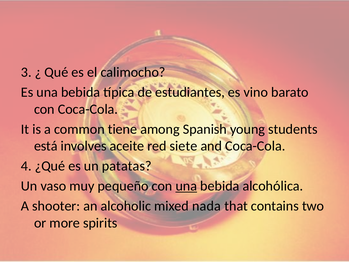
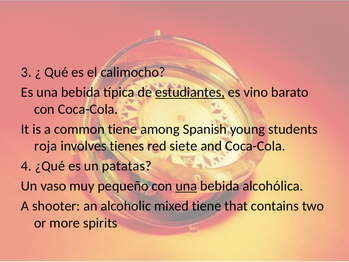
estudiantes underline: none -> present (190, 92)
está: está -> roja (46, 146)
aceite: aceite -> tienes (127, 146)
mixed nada: nada -> tiene (207, 206)
